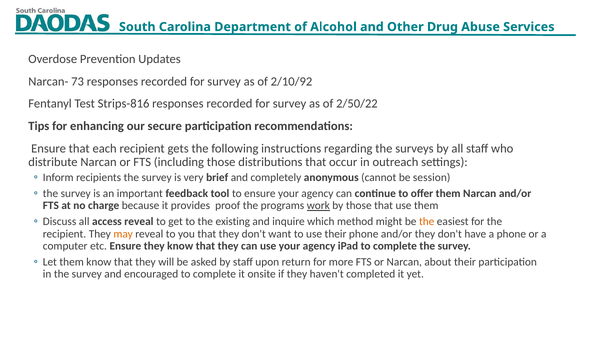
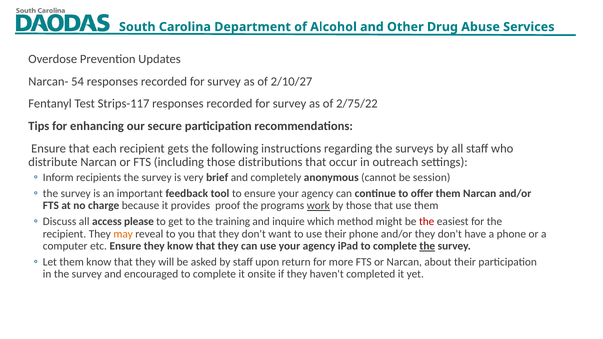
73: 73 -> 54 (78, 81)
2/10/92: 2/10/92 -> 2/10/27 (292, 81)
Strips-816: Strips-816 -> Strips-117 (124, 104)
2/50/22: 2/50/22 -> 2/75/22 (357, 104)
access reveal: reveal -> please (139, 222)
existing: existing -> training (233, 222)
the colour: orange -> red (427, 222)
the underline: none -> present (427, 246)
